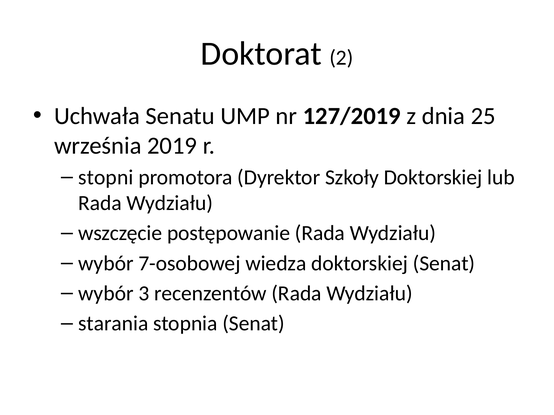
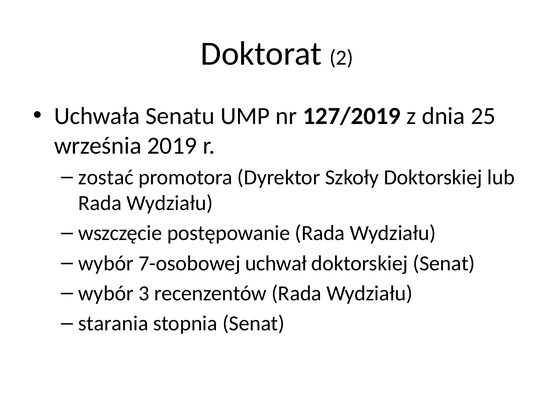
stopni: stopni -> zostać (106, 178)
wiedza: wiedza -> uchwał (276, 264)
